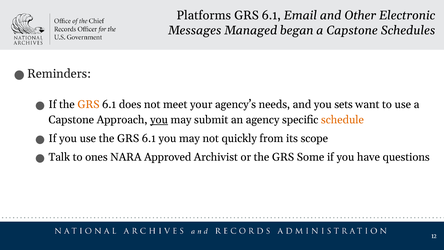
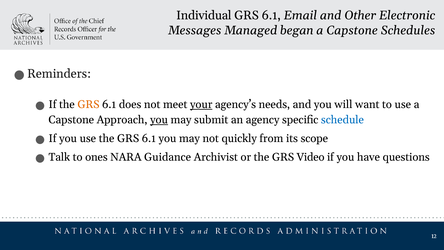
Platforms: Platforms -> Individual (204, 16)
your underline: none -> present (201, 104)
sets: sets -> will (343, 104)
schedule colour: orange -> blue (342, 120)
Approved: Approved -> Guidance (168, 157)
Some: Some -> Video (311, 157)
